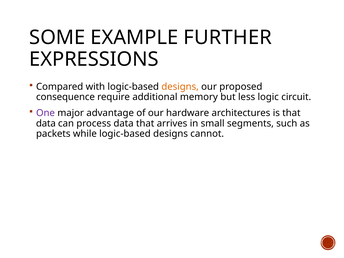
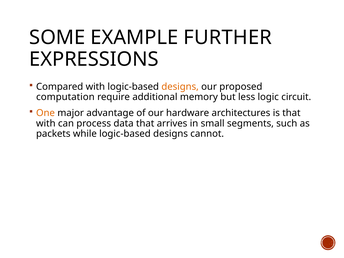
consequence: consequence -> computation (65, 97)
One colour: purple -> orange (46, 113)
data: data -> with (46, 123)
